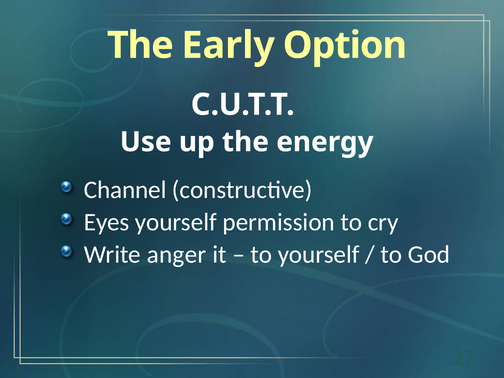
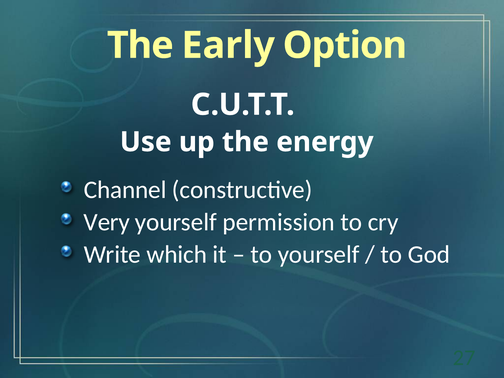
Eyes: Eyes -> Very (107, 222)
anger: anger -> which (177, 254)
